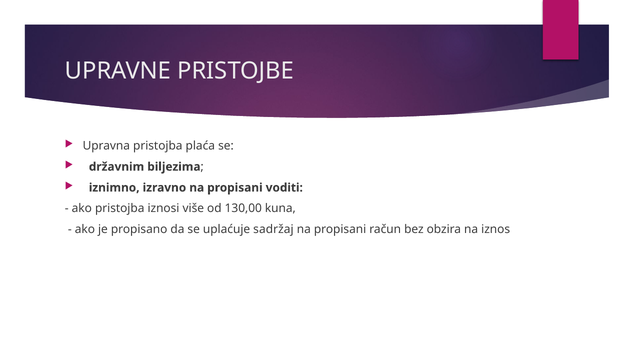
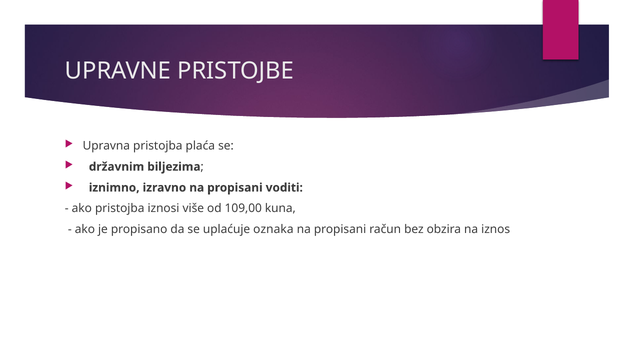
130,00: 130,00 -> 109,00 (243, 208)
sadržaj: sadržaj -> oznaka (273, 229)
